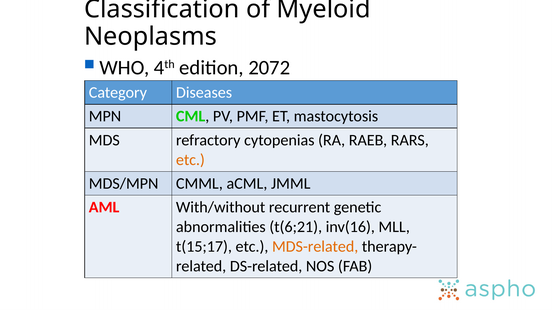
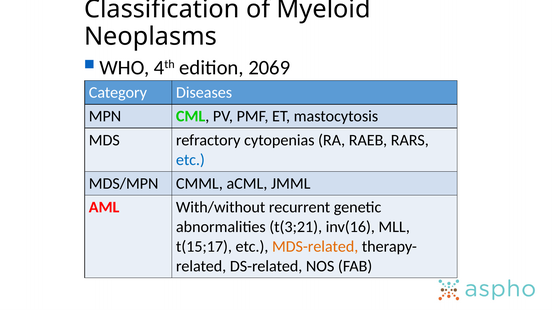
2072: 2072 -> 2069 (269, 68)
etc colour: orange -> blue (190, 160)
t(6;21: t(6;21 -> t(3;21 (296, 227)
